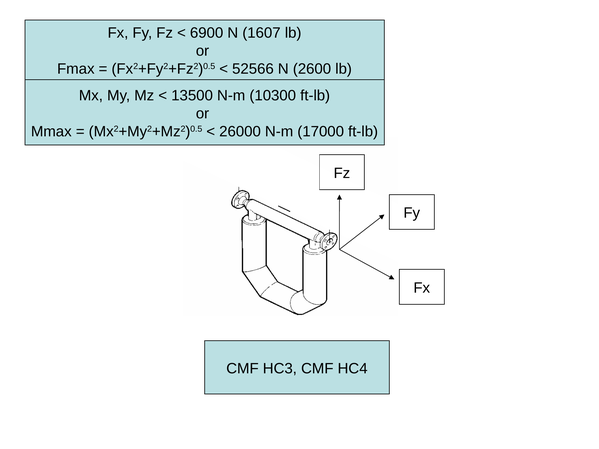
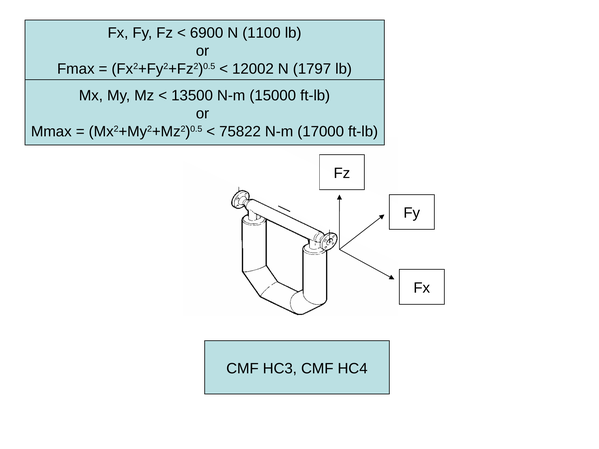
1607: 1607 -> 1100 (261, 33)
52566: 52566 -> 12002 (253, 69)
2600: 2600 -> 1797 (312, 69)
10300: 10300 -> 15000 (273, 96)
26000: 26000 -> 75822 (240, 132)
